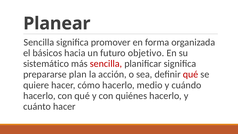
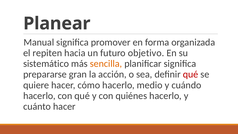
Sencilla: Sencilla -> Manual (39, 42)
básicos: básicos -> repiten (47, 53)
sencilla colour: red -> orange (106, 64)
plan: plan -> gran (78, 74)
